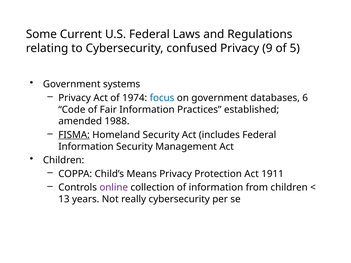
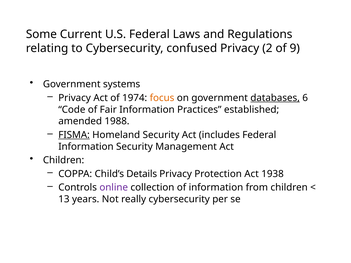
9: 9 -> 2 (267, 48)
5: 5 -> 9 (295, 48)
focus colour: blue -> orange (162, 98)
databases underline: none -> present (275, 98)
Means: Means -> Details (142, 174)
1911: 1911 -> 1938 (273, 174)
